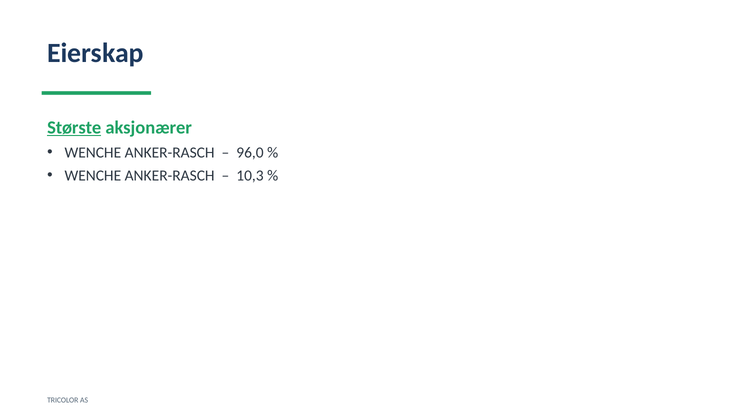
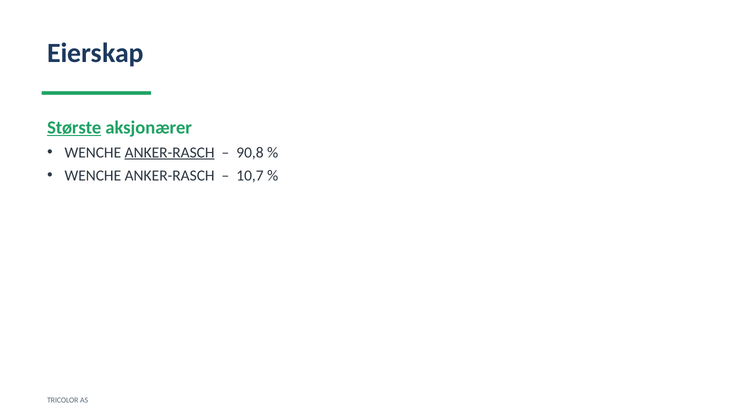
ANKER-RASCH underline: none -> present (170, 152)
96,0: 96,0 -> 90,8 (250, 152)
10,3: 10,3 -> 10,7 (250, 176)
